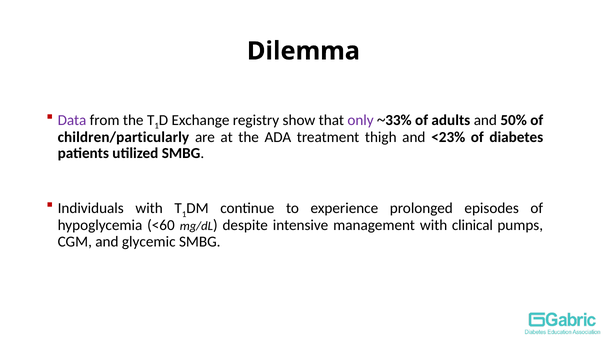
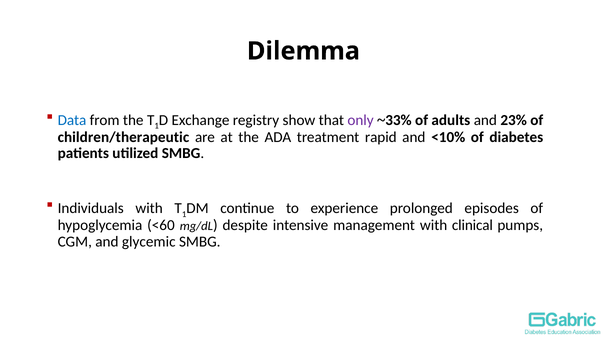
Data colour: purple -> blue (72, 120)
50%: 50% -> 23% (514, 120)
children/particularly: children/particularly -> children/therapeutic (123, 137)
thigh: thigh -> rapid (381, 137)
<23%: <23% -> <10% (448, 137)
